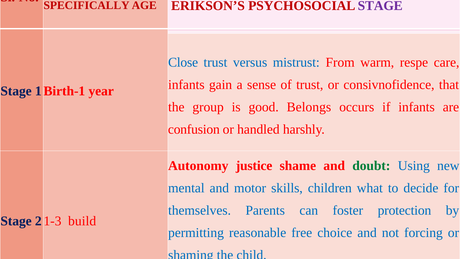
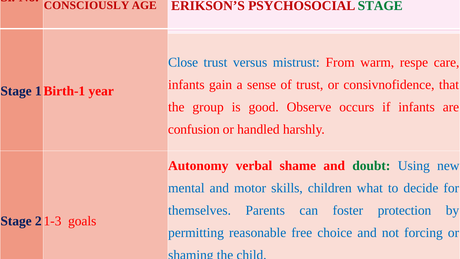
SPECIFICALLY: SPECIFICALLY -> CONSCIOUSLY (86, 5)
STAGE colour: purple -> green (380, 6)
Belongs: Belongs -> Observe (309, 107)
justice: justice -> verbal (254, 166)
build: build -> goals (82, 221)
